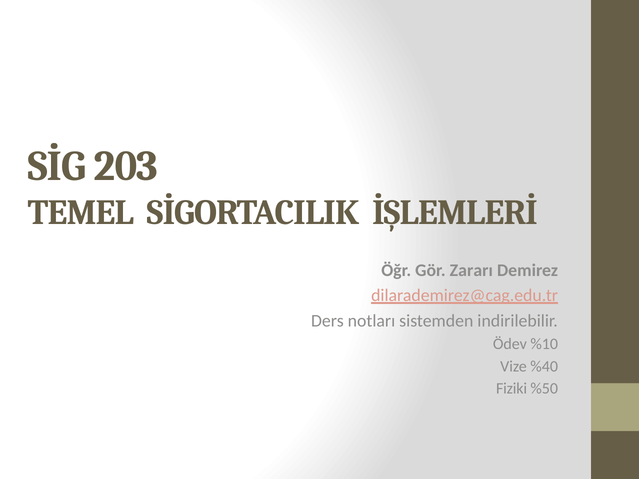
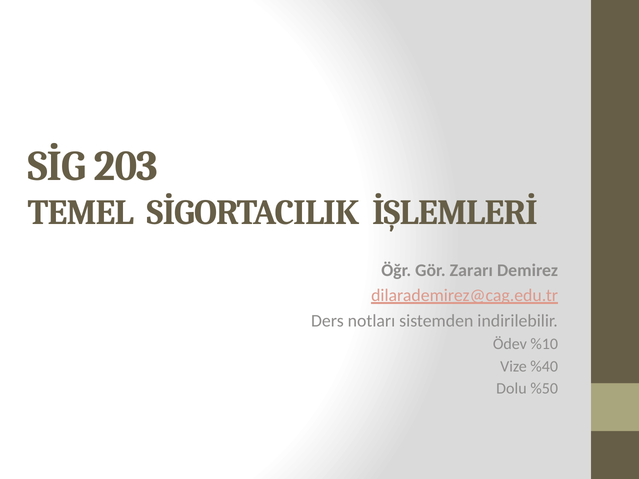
Fiziki: Fiziki -> Dolu (511, 389)
